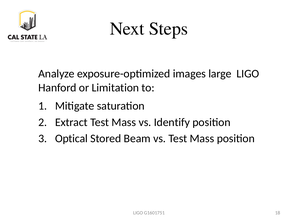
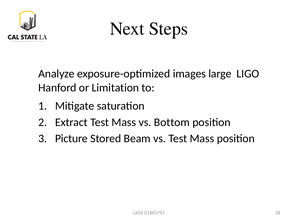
Identify: Identify -> Bottom (172, 123)
Optical: Optical -> Picture (71, 139)
